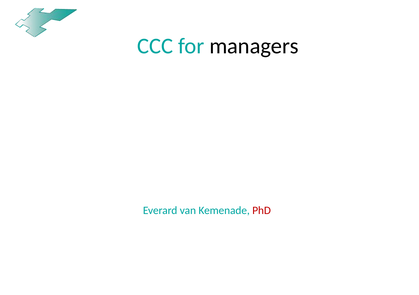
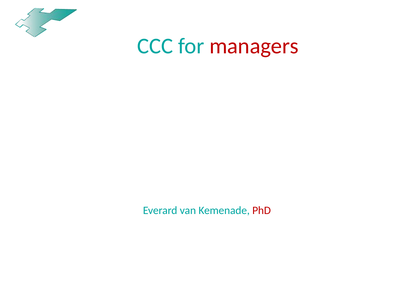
managers colour: black -> red (254, 46)
